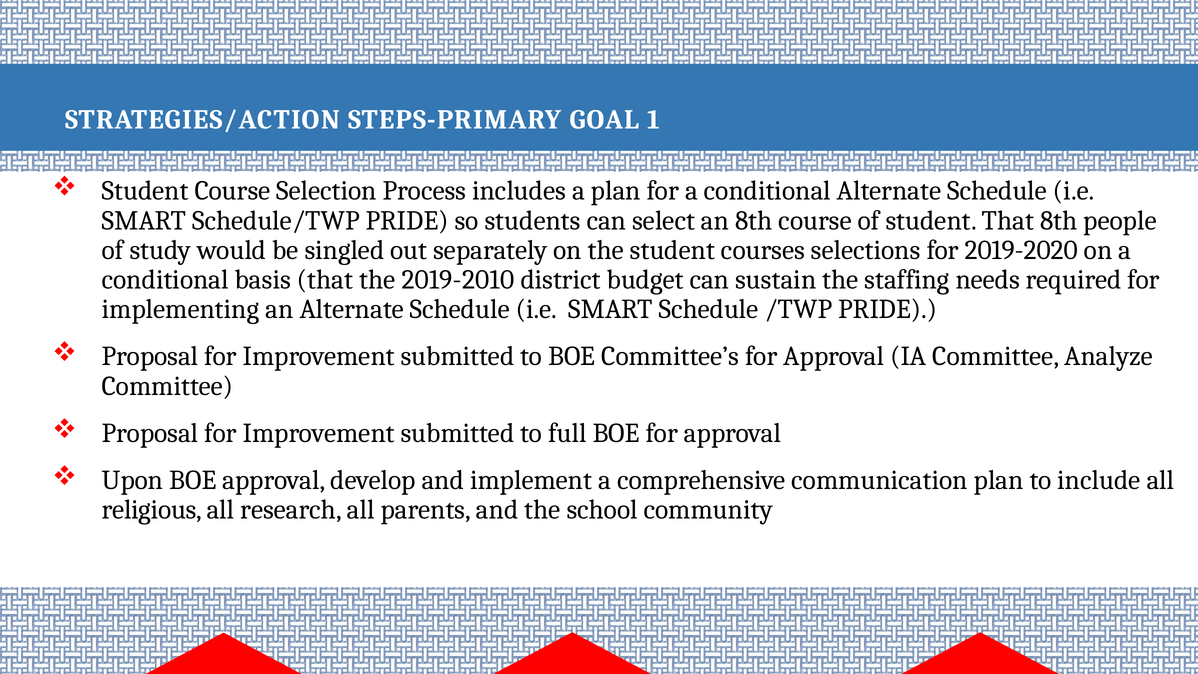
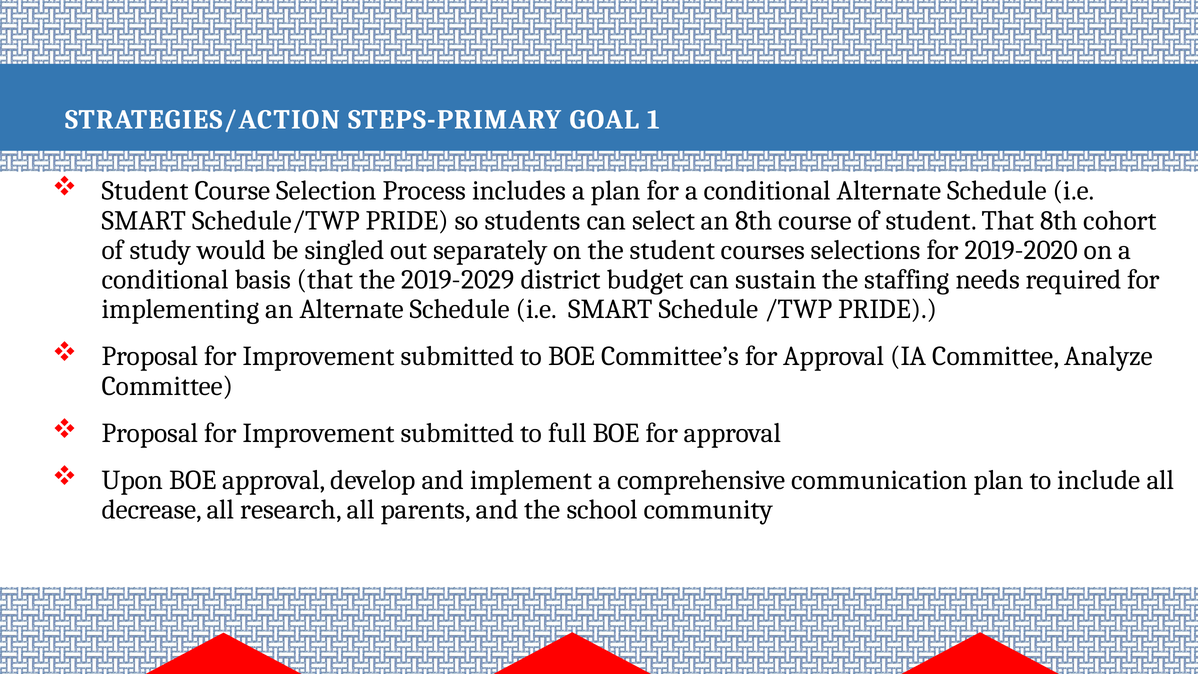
people: people -> cohort (1120, 220)
2019-2010: 2019-2010 -> 2019-2029 (458, 280)
religious: religious -> decrease (152, 510)
